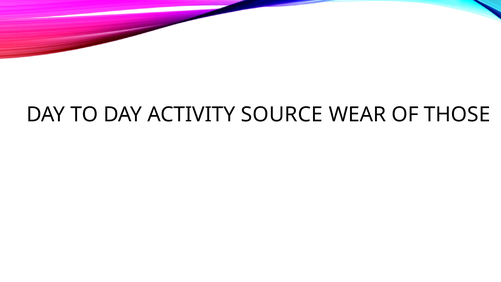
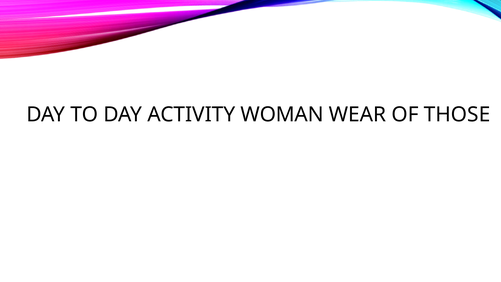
SOURCE: SOURCE -> WOMAN (282, 114)
